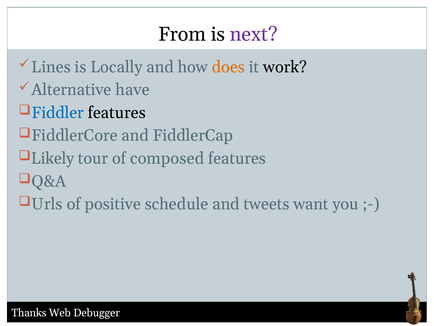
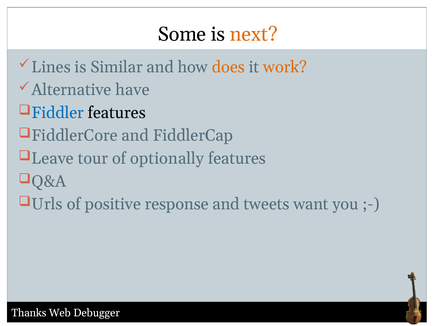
From: From -> Some (182, 34)
next colour: purple -> orange (254, 34)
Locally: Locally -> Similar (117, 67)
work colour: black -> orange (285, 67)
Likely: Likely -> Leave (53, 158)
composed: composed -> optionally (167, 158)
schedule: schedule -> response (177, 204)
